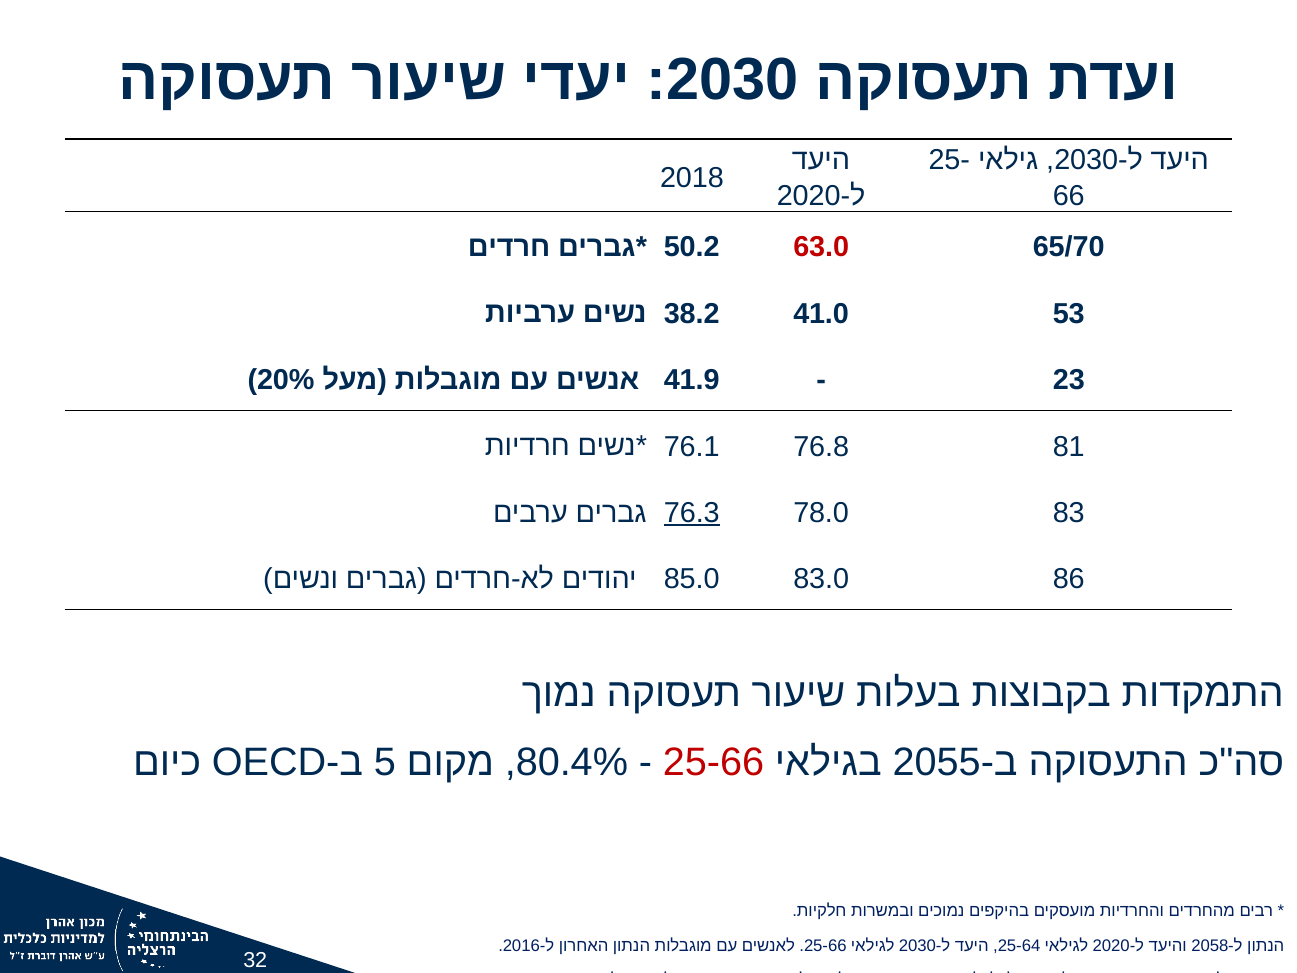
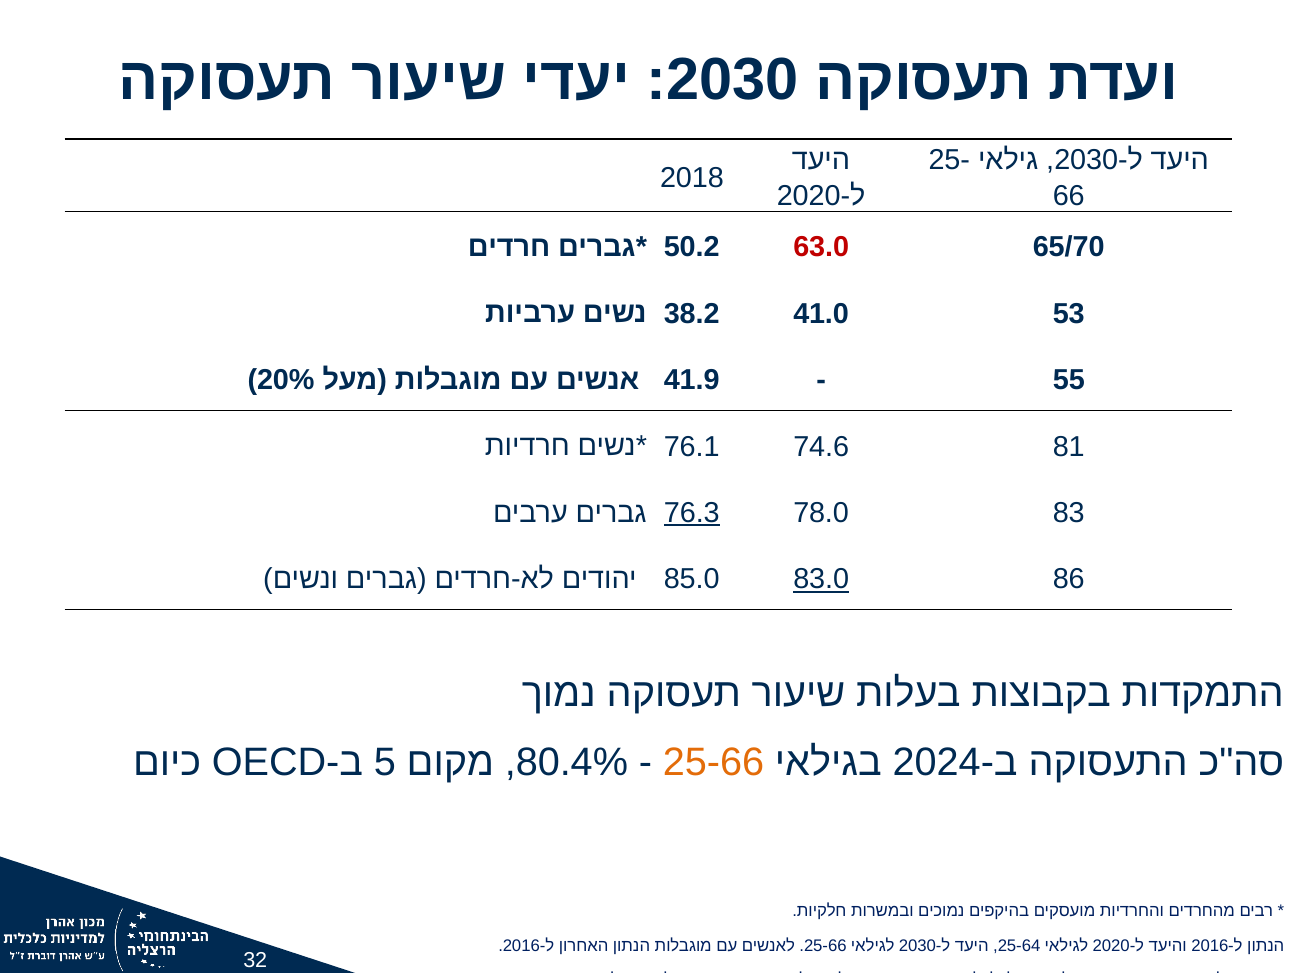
23: 23 -> 55 (1069, 380)
76.8: 76.8 -> 74.6 (821, 446)
83.0 underline: none -> present (821, 579)
25-66 colour: red -> orange (714, 763)
2055: 2055 -> 2024 (937, 763)
2058: 2058 -> 2016 (1210, 945)
